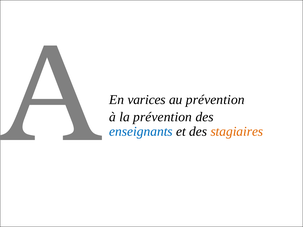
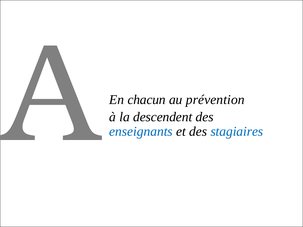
varices: varices -> chacun (147, 100)
la prévention: prévention -> descendent (163, 117)
stagiaires colour: orange -> blue (237, 132)
